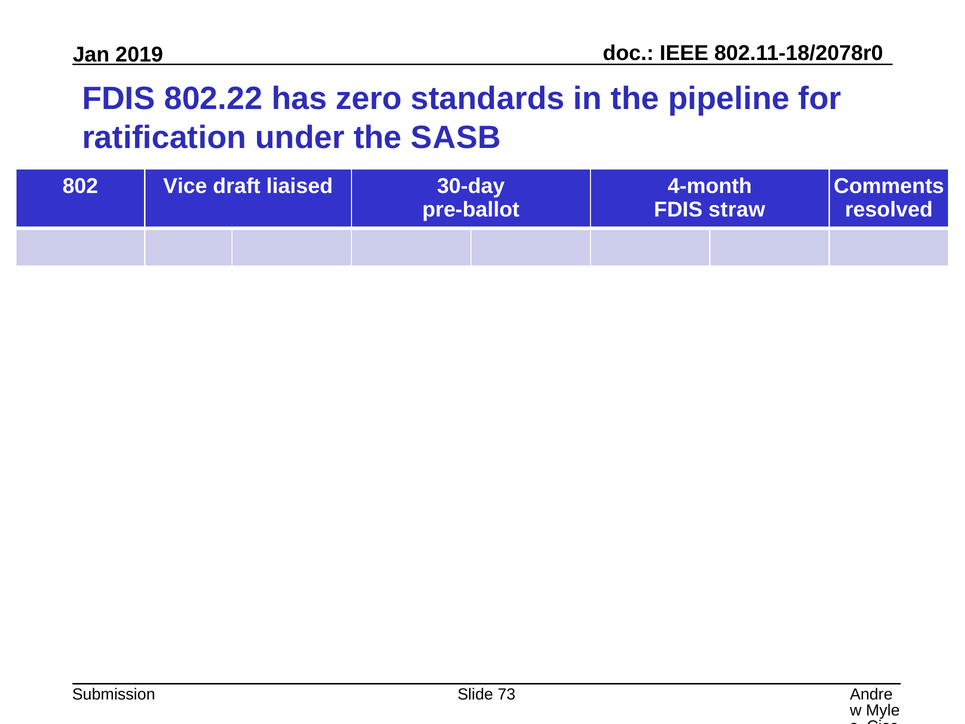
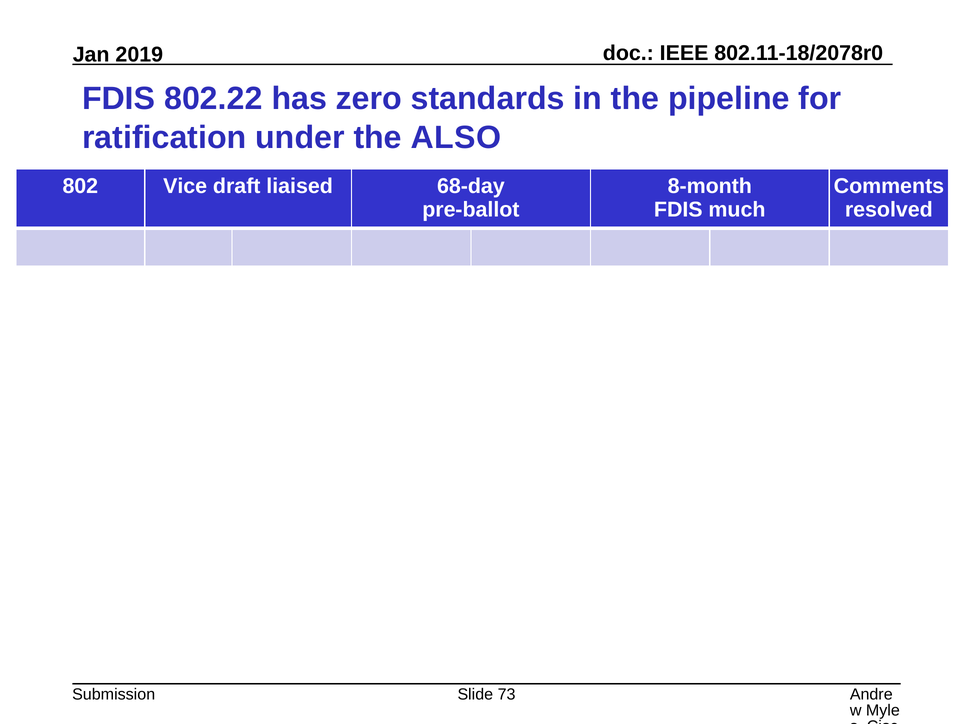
SASB: SASB -> ALSO (456, 137)
30-day: 30-day -> 68-day (471, 186)
4-month: 4-month -> 8-month (710, 186)
straw: straw -> much (737, 210)
